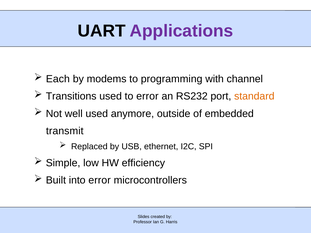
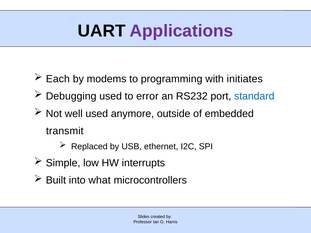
channel: channel -> initiates (245, 79)
Transitions: Transitions -> Debugging (71, 96)
standard colour: orange -> blue (254, 96)
efficiency: efficiency -> interrupts (143, 163)
into error: error -> what (100, 181)
